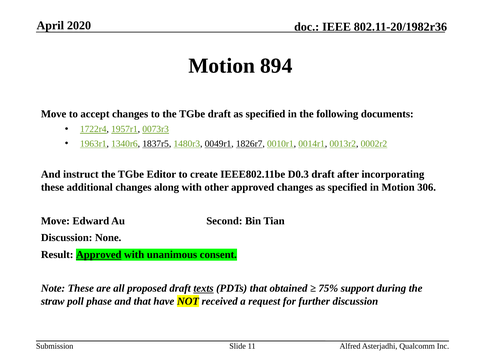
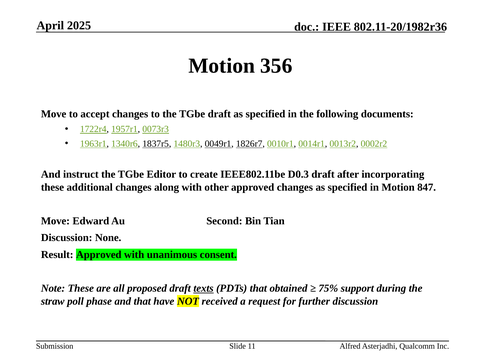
2020: 2020 -> 2025 (79, 25)
894: 894 -> 356 (276, 66)
306: 306 -> 847 (427, 187)
Approved underline: present -> none (99, 254)
